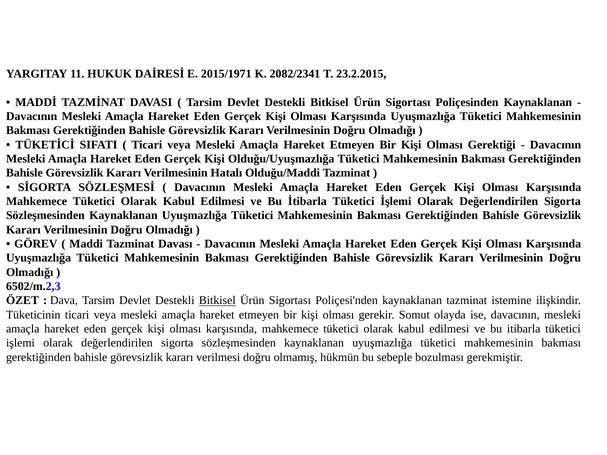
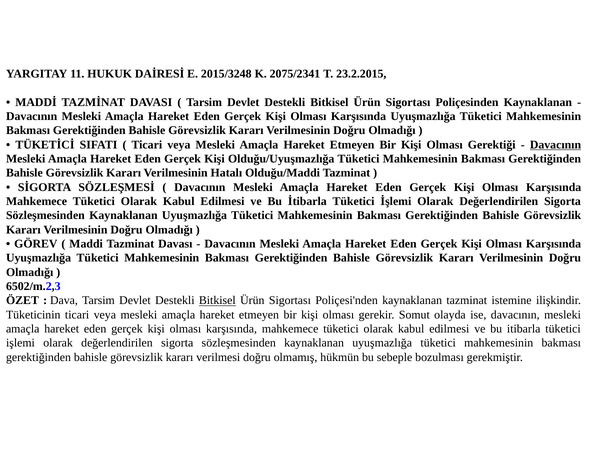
2015/1971: 2015/1971 -> 2015/3248 (226, 74)
2082/2341: 2082/2341 -> 2075/2341 (295, 74)
Davacının underline: none -> present (555, 145)
